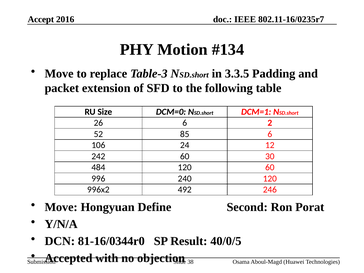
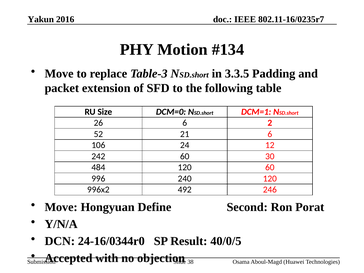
Accept: Accept -> Yakun (41, 19)
85: 85 -> 21 (185, 134)
81-16/0344r0: 81-16/0344r0 -> 24-16/0344r0 (111, 241)
